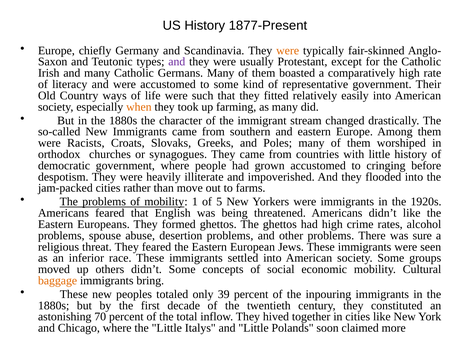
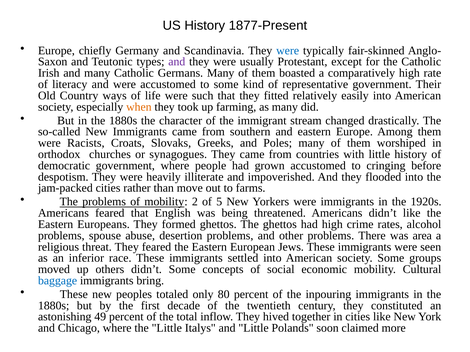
were colour: orange -> blue (288, 51)
1: 1 -> 2 (195, 202)
sure: sure -> area (422, 236)
baggage colour: orange -> blue (58, 281)
39: 39 -> 80 (224, 295)
70: 70 -> 49 (100, 317)
